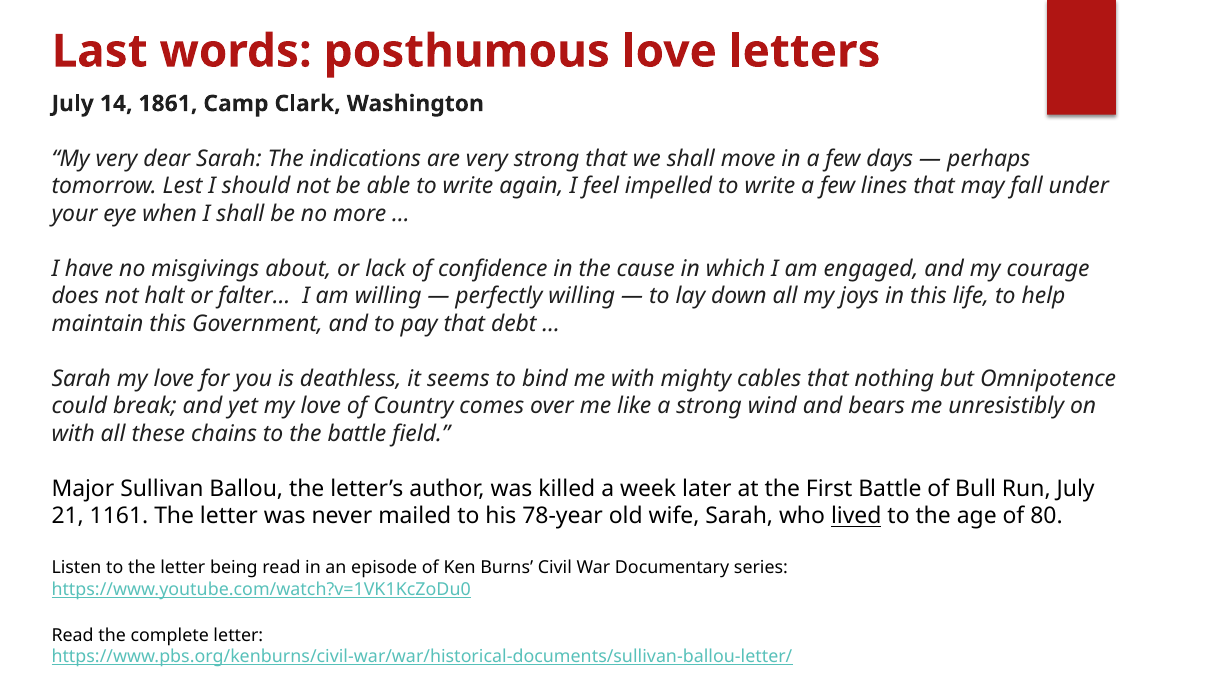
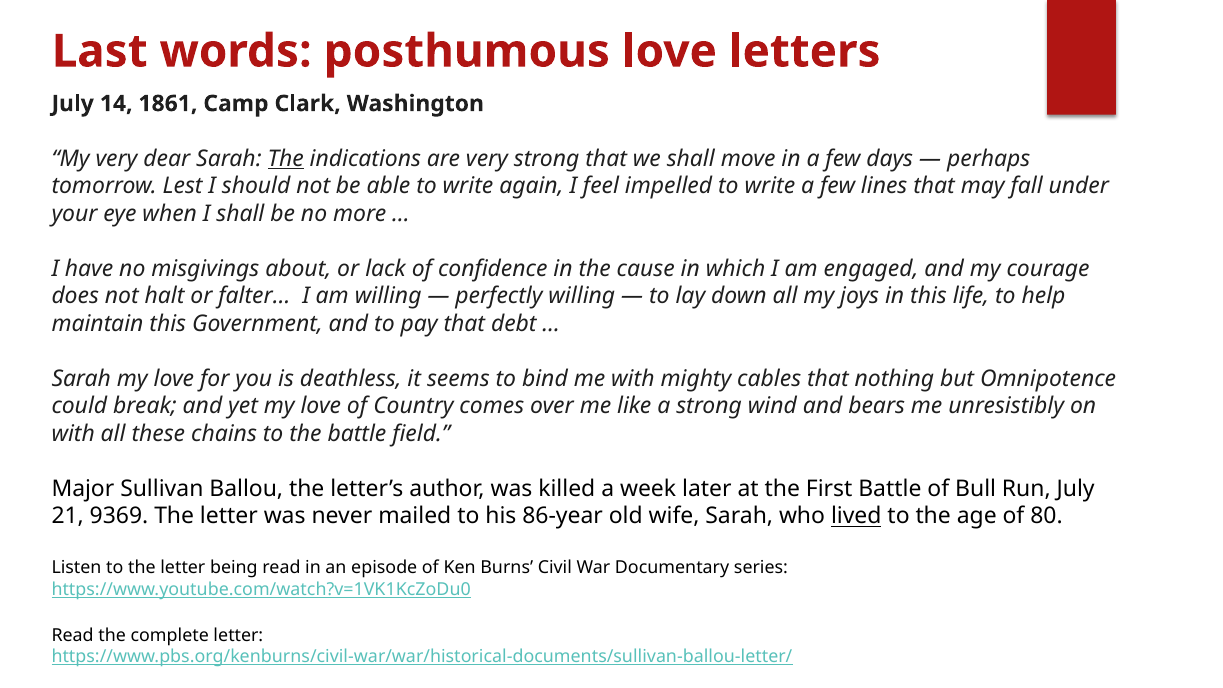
The underline: none -> present (286, 159)
1161: 1161 -> 9369 (119, 516)
78-year: 78-year -> 86-year (563, 516)
